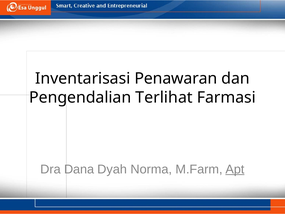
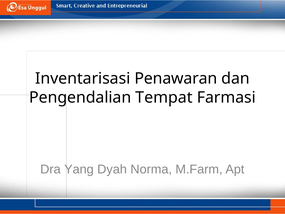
Terlihat: Terlihat -> Tempat (164, 97)
Dana: Dana -> Yang (79, 169)
Apt underline: present -> none (235, 169)
